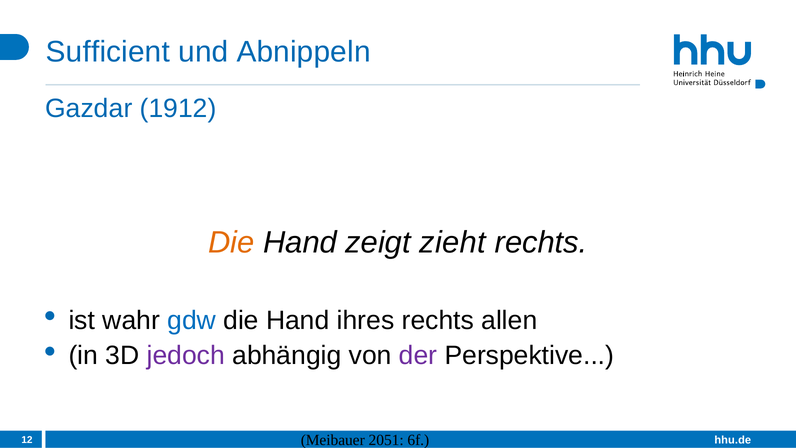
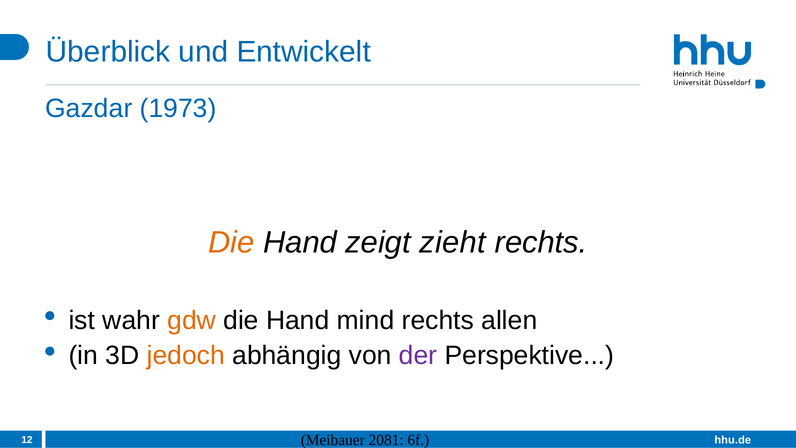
Sufficient: Sufficient -> Überblick (108, 52)
Abnippeln: Abnippeln -> Entwickelt (304, 52)
1912: 1912 -> 1973 (178, 109)
gdw colour: blue -> orange (192, 321)
ihres: ihres -> mind (366, 321)
jedoch colour: purple -> orange (186, 356)
2051: 2051 -> 2081 (386, 441)
